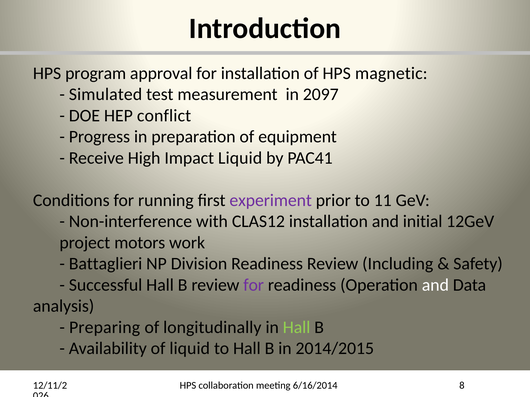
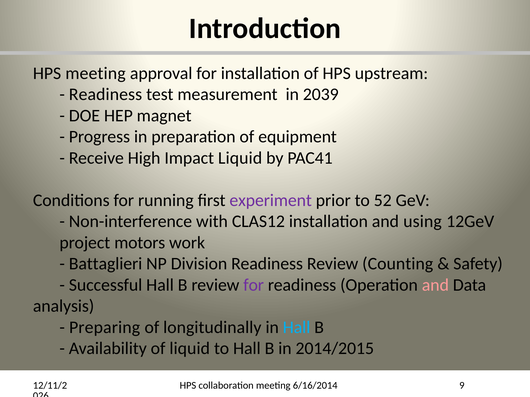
HPS program: program -> meeting (96, 73)
magnetic: magnetic -> upstream (391, 73)
Simulated: Simulated -> Readiness (105, 95)
2097: 2097 -> 2039 (321, 95)
conflict: conflict -> magnet (164, 116)
11: 11 -> 52 (383, 201)
initial: initial -> using (423, 222)
Including: Including -> Counting (398, 264)
and colour: white -> pink (435, 285)
Hall colour: light green -> light blue (297, 328)
8: 8 -> 9 (462, 386)
